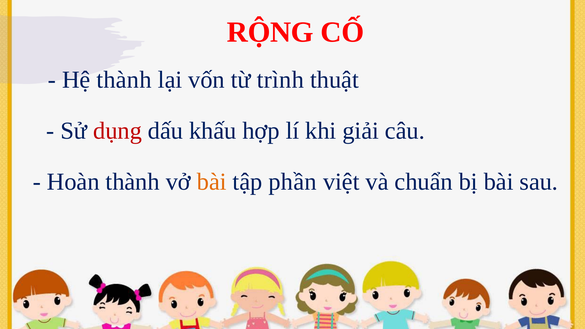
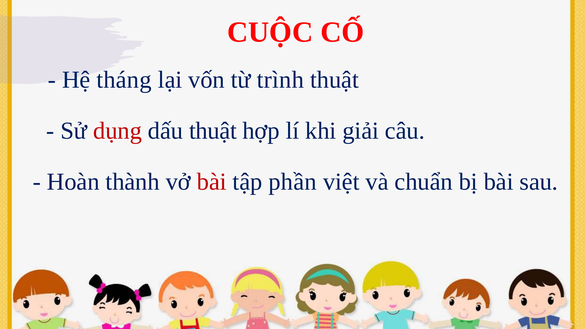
RỘNG: RỘNG -> CUỘC (270, 32)
Hệ thành: thành -> tháng (124, 80)
dấu khấu: khấu -> thuật (213, 131)
bài colour: orange -> red (212, 182)
